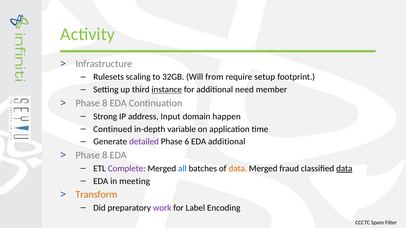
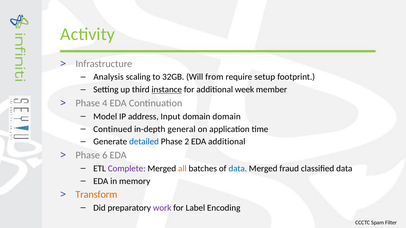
Rulesets: Rulesets -> Analysis (109, 77)
need: need -> week (245, 90)
8: 8 -> 4 (105, 103)
Strong: Strong -> Model (105, 117)
domain happen: happen -> domain (227, 117)
variable: variable -> general (182, 129)
detailed colour: purple -> blue (144, 142)
6: 6 -> 2 (187, 142)
8: 8 -> 6 (105, 155)
all colour: blue -> orange (182, 169)
data colour: orange -> blue (238, 169)
data underline: present -> none (344, 169)
meeting: meeting -> memory (135, 181)
